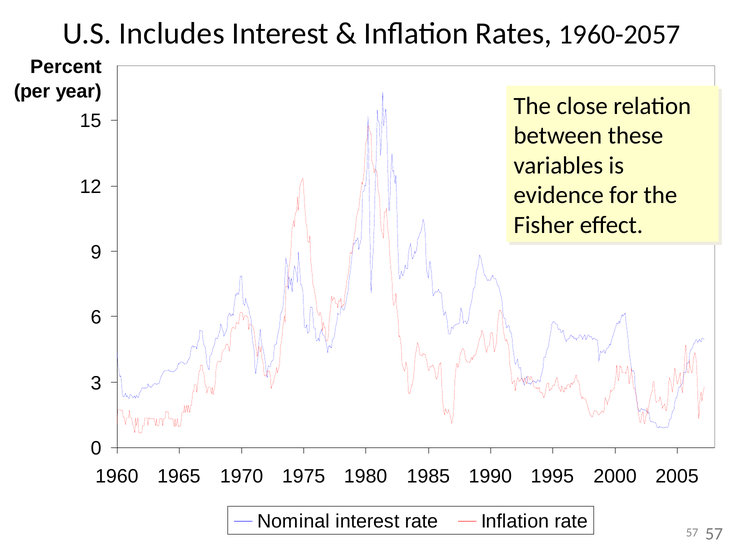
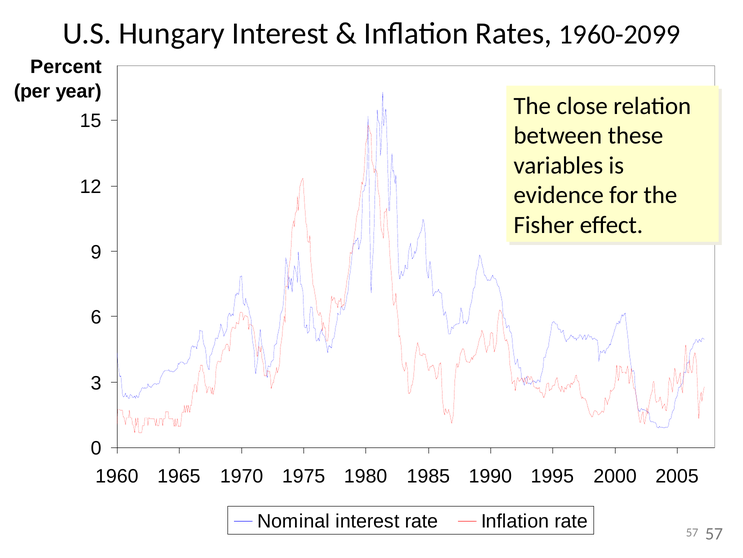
Includes: Includes -> Hungary (172, 34)
1960-2057: 1960-2057 -> 1960-2099 (620, 35)
